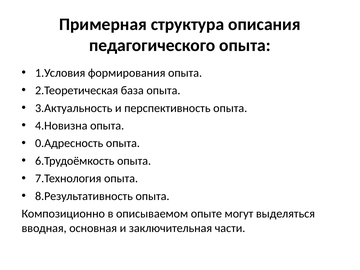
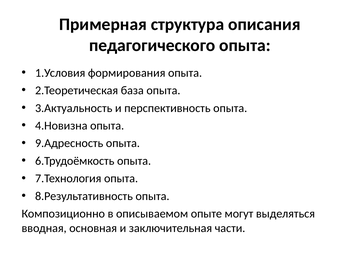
0.Адресность: 0.Адресность -> 9.Адресность (69, 143)
